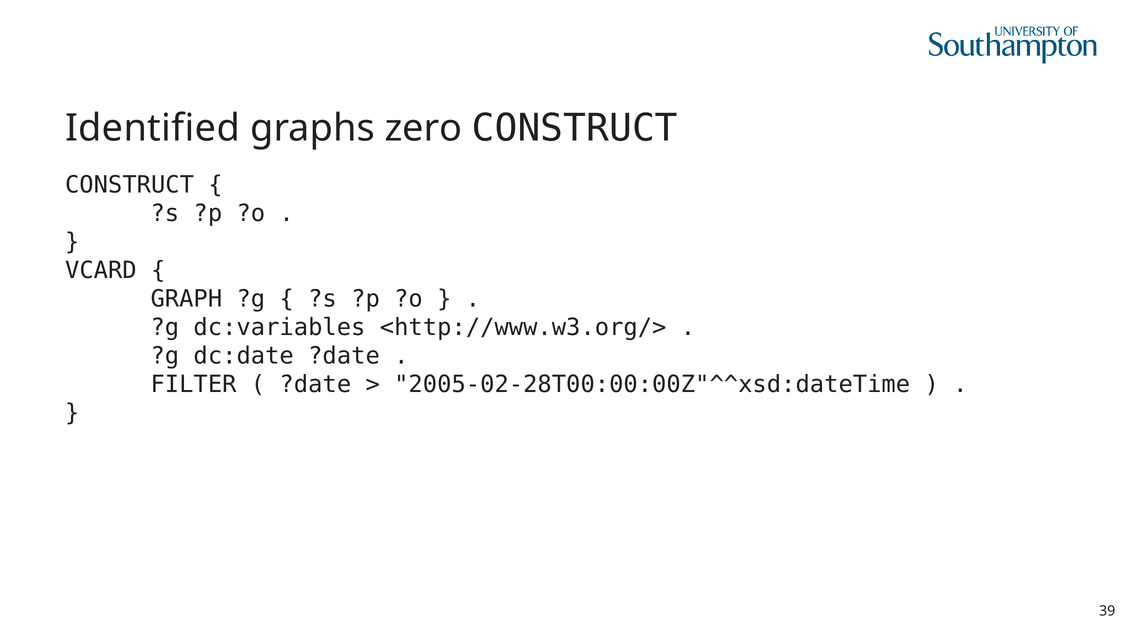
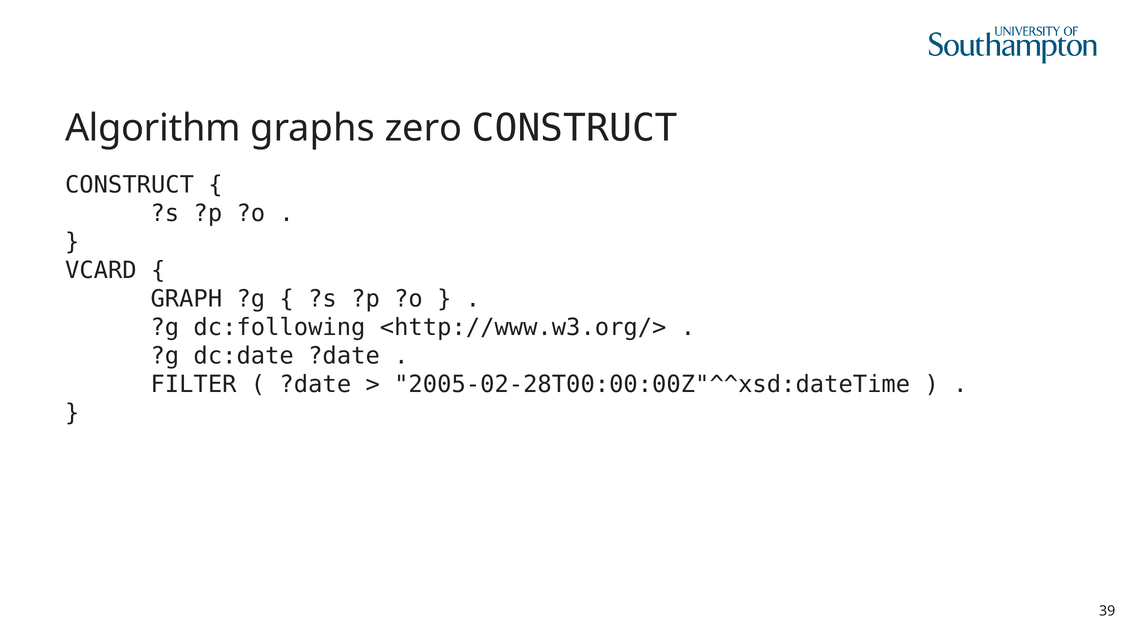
Identified: Identified -> Algorithm (153, 128)
dc:variables: dc:variables -> dc:following (279, 328)
